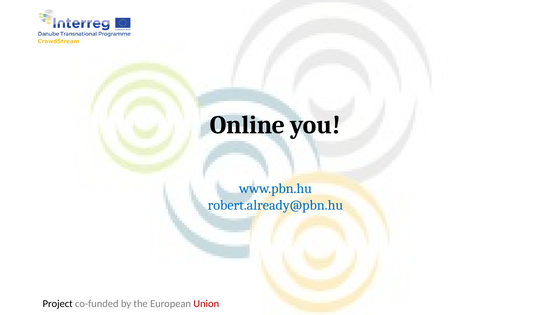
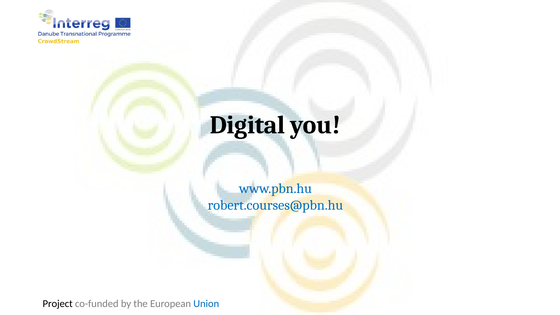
Online: Online -> Digital (247, 125)
robert.already@pbn.hu: robert.already@pbn.hu -> robert.courses@pbn.hu (275, 205)
Union colour: red -> blue (206, 304)
